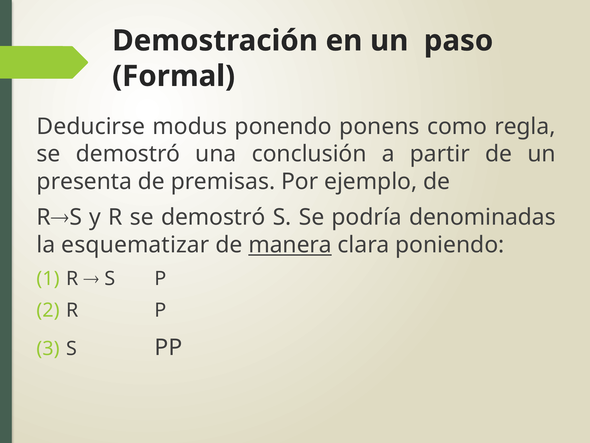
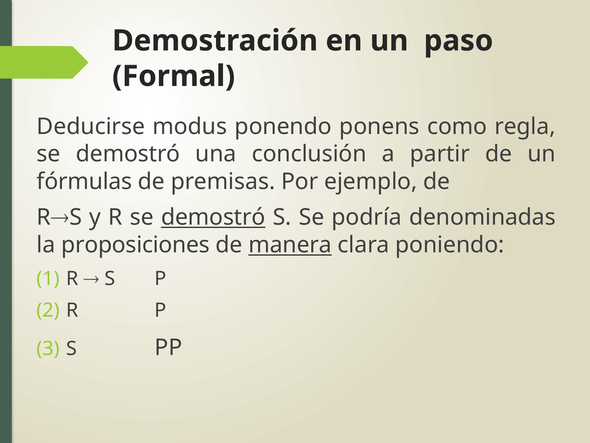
presenta: presenta -> fórmulas (84, 181)
demostró underline: none -> present (213, 217)
esquematizar: esquematizar -> proposiciones (136, 245)
